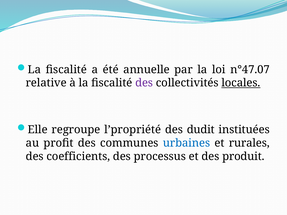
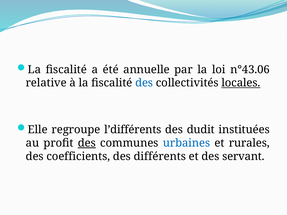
n°47.07: n°47.07 -> n°43.06 (250, 70)
des colour: purple -> blue (144, 83)
l’propriété: l’propriété -> l’différents (133, 130)
des underline: none -> present (87, 143)
processus: processus -> différents (160, 157)
produit: produit -> servant (243, 157)
